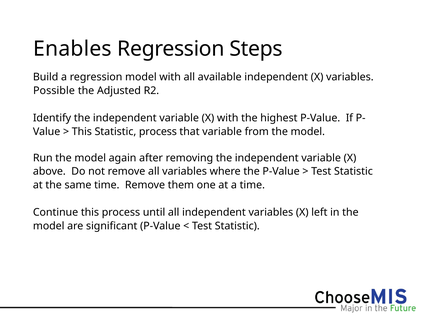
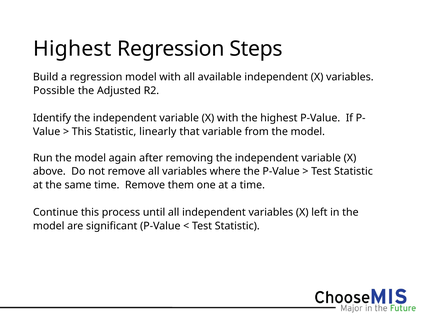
Enables: Enables -> Highest (72, 49)
Statistic process: process -> linearly (158, 132)
